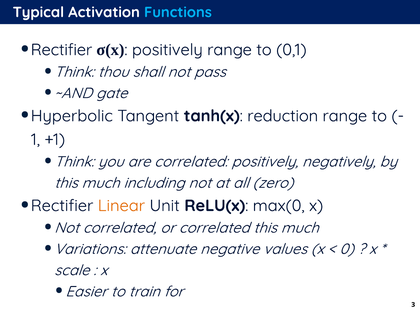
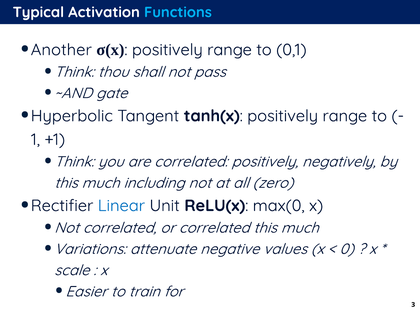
Rectifier: Rectifier -> Another (61, 50)
tanh(x reduction: reduction -> positively (283, 116)
Linear colour: orange -> blue (121, 206)
